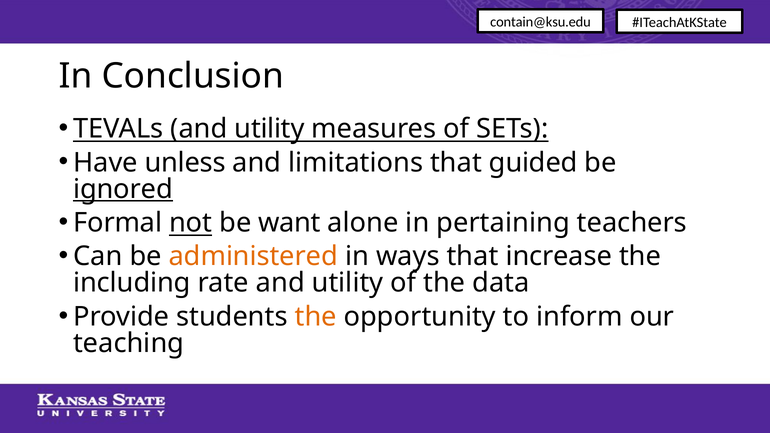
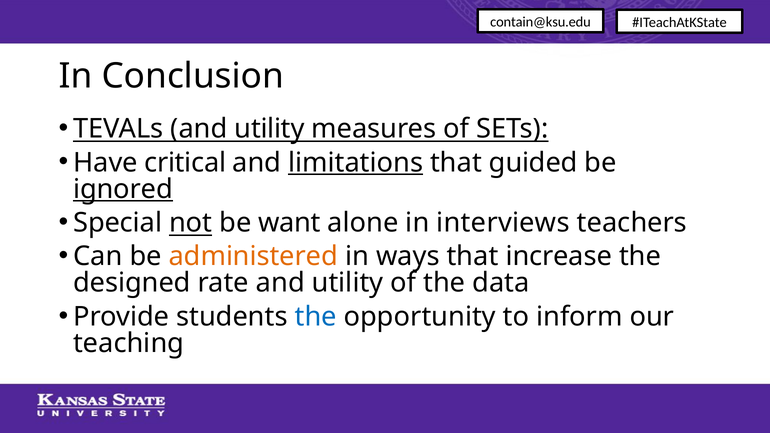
unless: unless -> critical (185, 163)
limitations underline: none -> present (356, 163)
Formal: Formal -> Special (118, 223)
pertaining: pertaining -> interviews (503, 223)
including: including -> designed (132, 283)
the colour: orange -> blue (316, 317)
